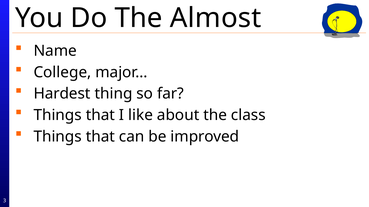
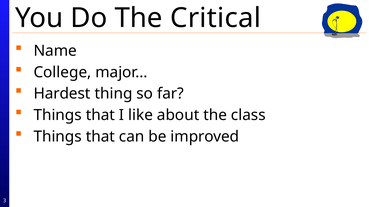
Almost: Almost -> Critical (216, 18)
